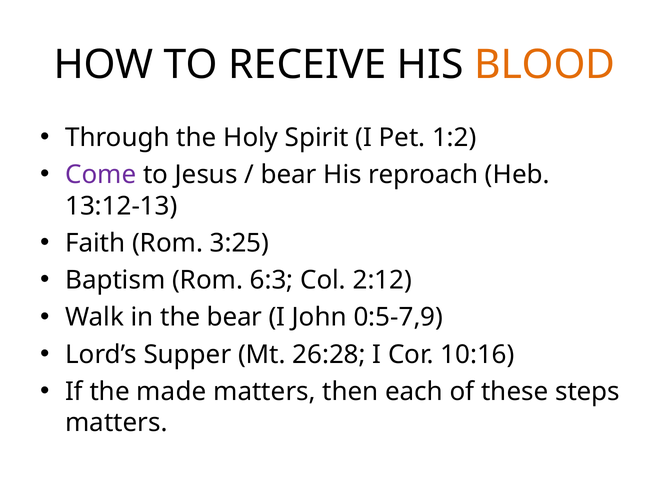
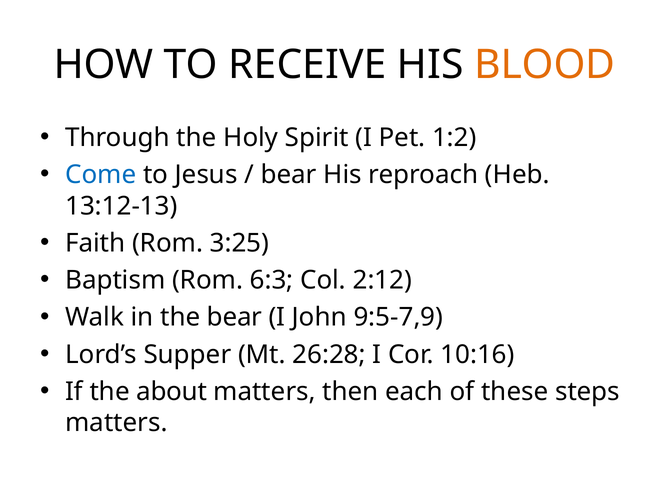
Come colour: purple -> blue (101, 175)
0:5-7,9: 0:5-7,9 -> 9:5-7,9 (398, 318)
made: made -> about (172, 392)
